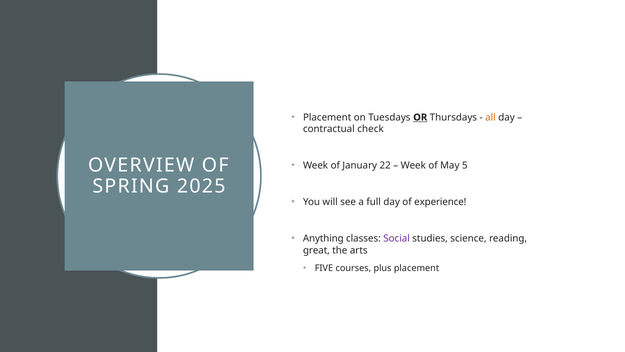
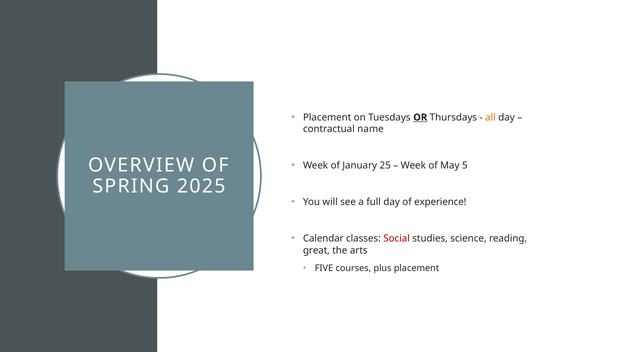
check: check -> name (371, 129)
22: 22 -> 25 (385, 165)
Anything: Anything -> Calendar (323, 238)
Social colour: purple -> red (397, 238)
